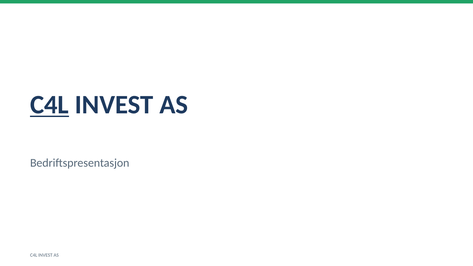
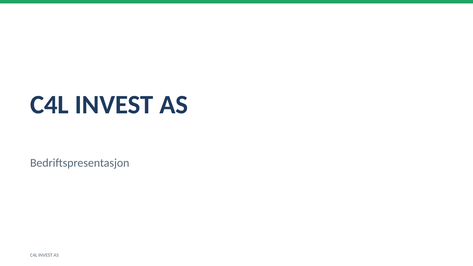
C4L underline: present -> none (49, 105)
